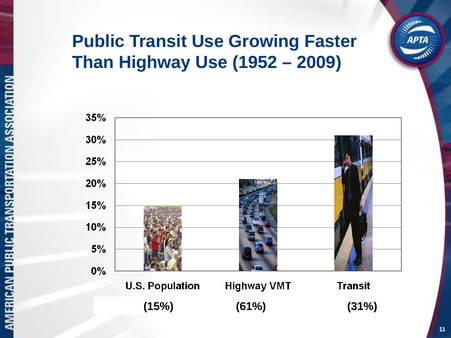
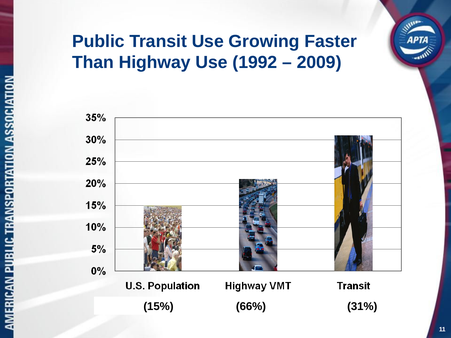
1952: 1952 -> 1992 (255, 62)
61%: 61% -> 66% (251, 307)
